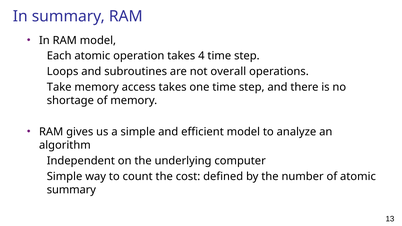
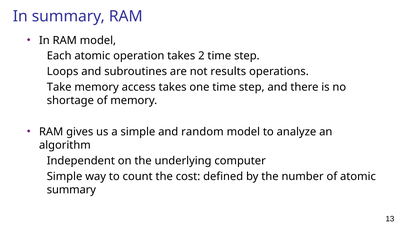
4: 4 -> 2 (201, 56)
overall: overall -> results (228, 72)
efficient: efficient -> random (202, 132)
